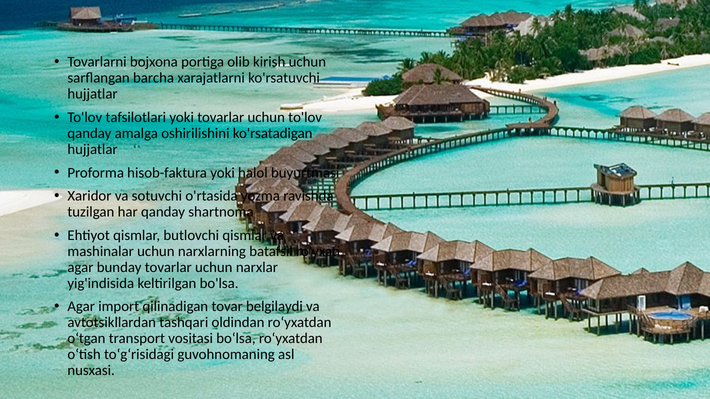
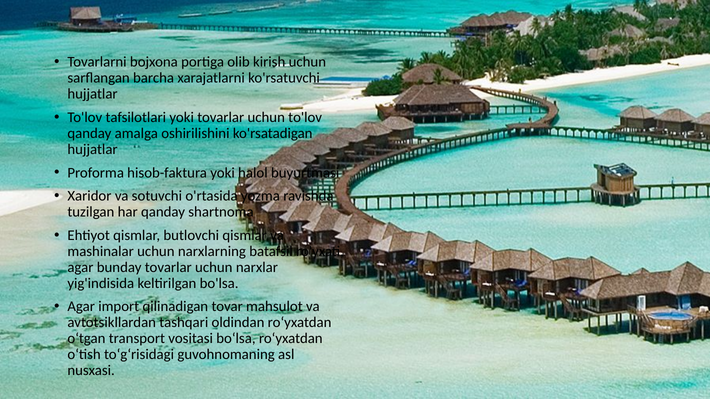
belgilaydi: belgilaydi -> mahsulot (274, 307)
